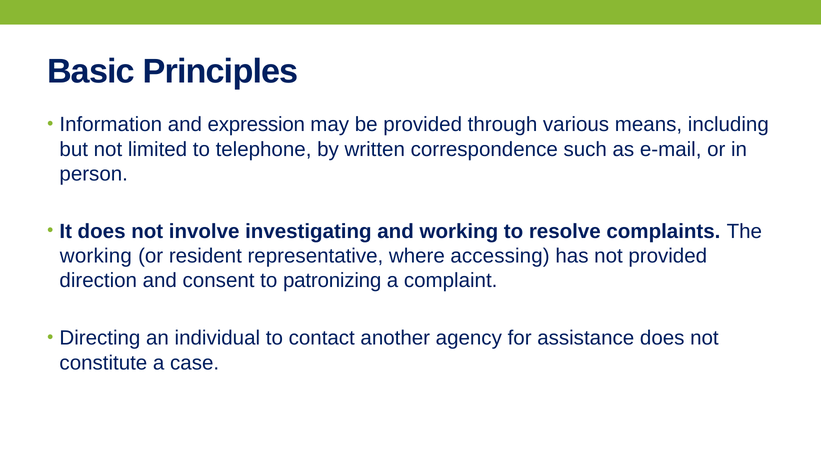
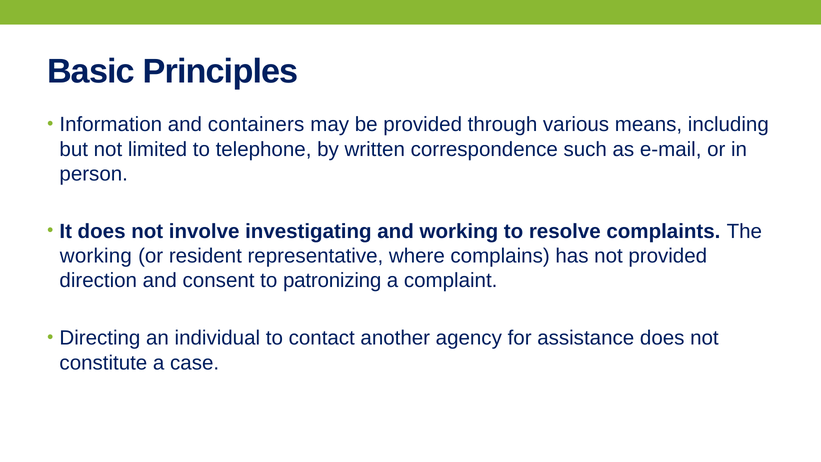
expression: expression -> containers (256, 125)
accessing: accessing -> complains (500, 256)
